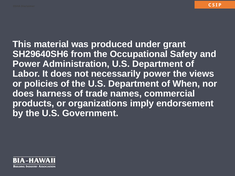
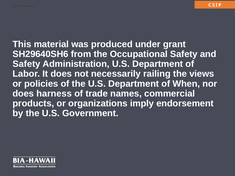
Power: Power -> Safety (26, 64)
necessarily power: power -> railing (157, 74)
